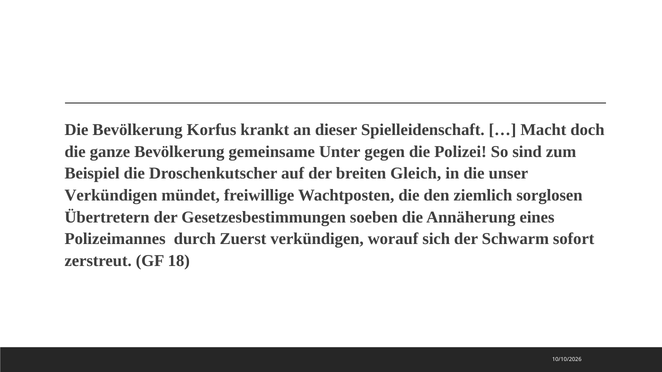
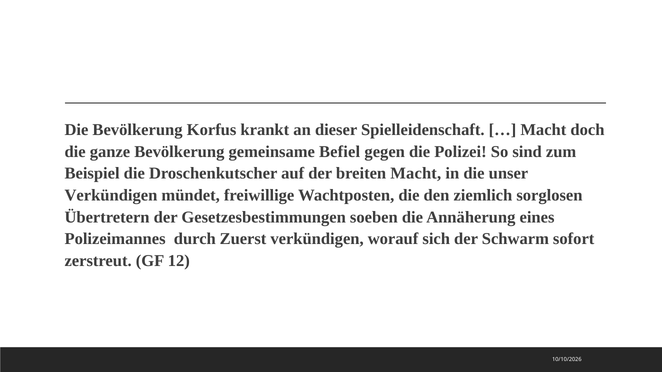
Unter: Unter -> Befiel (340, 152)
breiten Gleich: Gleich -> Macht (416, 174)
18: 18 -> 12 (179, 261)
